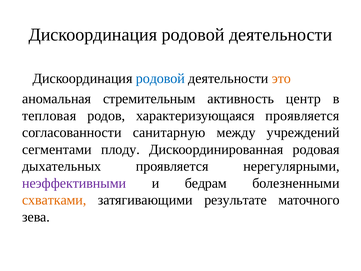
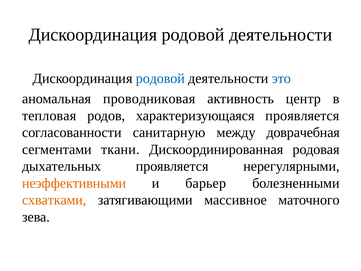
это colour: orange -> blue (281, 78)
стремительным: стремительным -> проводниковая (149, 99)
учреждений: учреждений -> доврачебная (303, 132)
плоду: плоду -> ткани (120, 149)
неэффективными colour: purple -> orange (74, 183)
бедрам: бедрам -> барьер (206, 183)
результате: результате -> массивное (236, 200)
